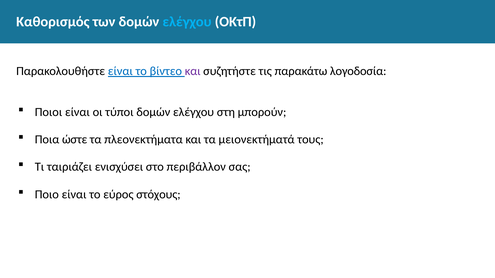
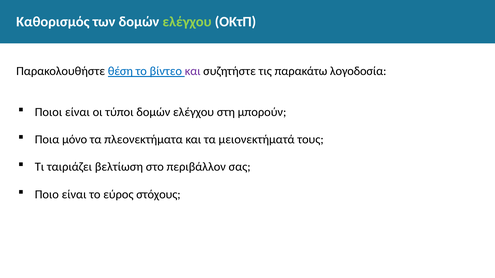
ελέγχου colour: light blue -> light green (187, 22)
Παρακολουθήστε είναι: είναι -> θέση (120, 71)
ώστε: ώστε -> μόνο (75, 140)
ενισχύσει: ενισχύσει -> βελτίωση (119, 167)
